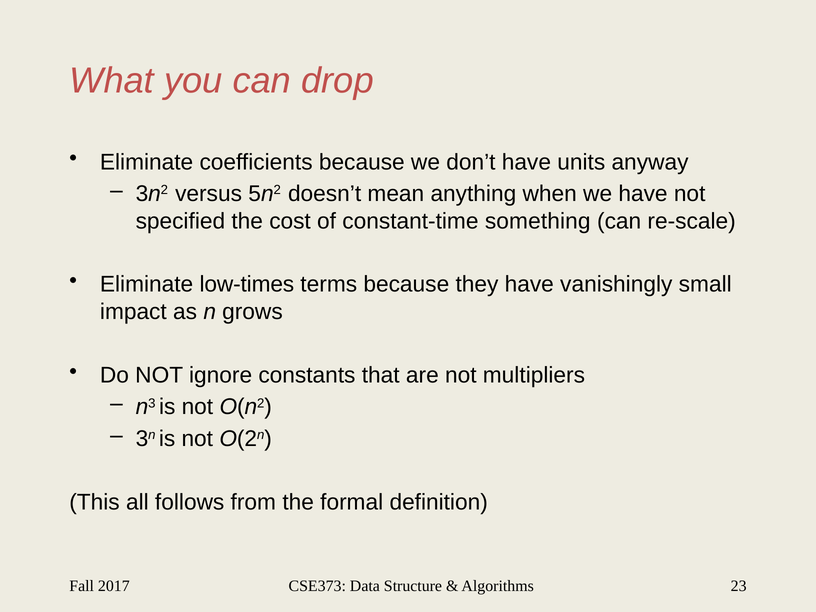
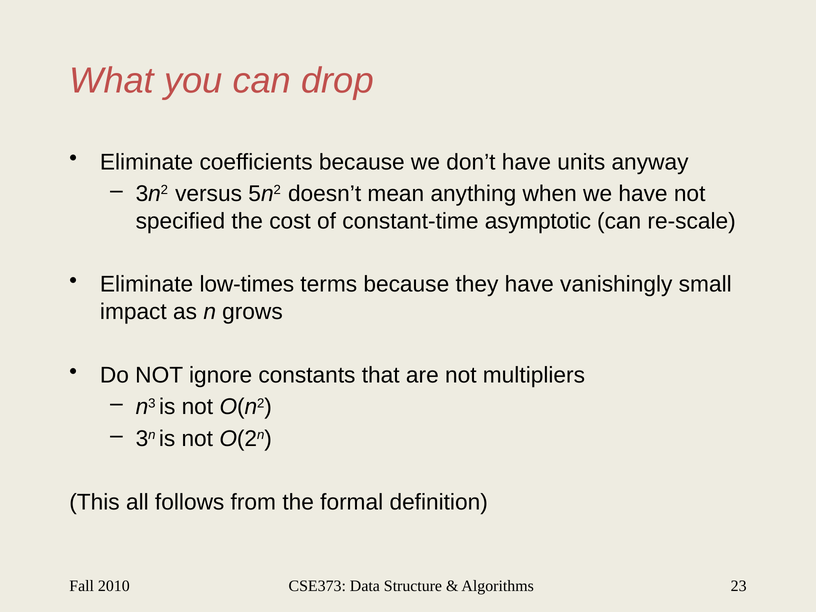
something: something -> asymptotic (538, 221)
2017: 2017 -> 2010 (114, 586)
